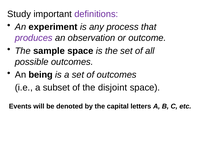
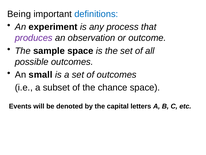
Study: Study -> Being (19, 14)
definitions colour: purple -> blue (96, 14)
being: being -> small (41, 74)
disjoint: disjoint -> chance (113, 87)
